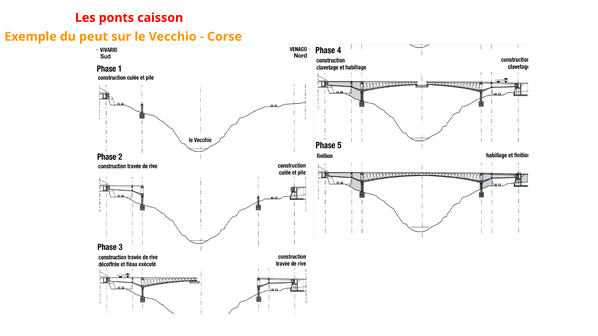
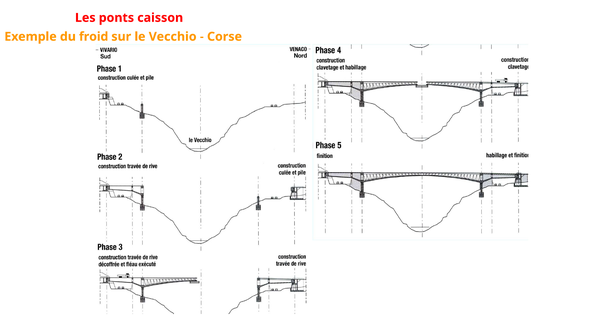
peut: peut -> froid (94, 37)
